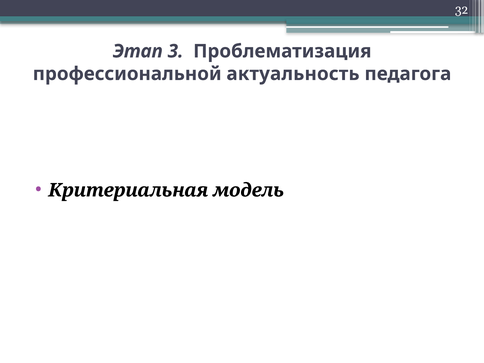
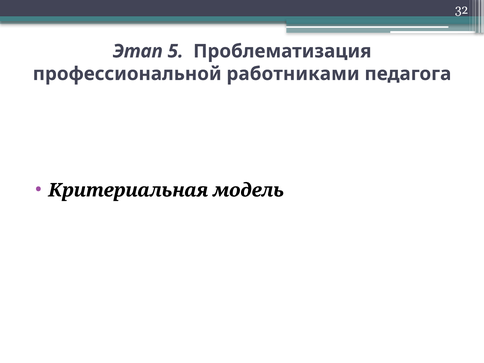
3: 3 -> 5 (176, 51)
актуальность: актуальность -> работниками (293, 74)
